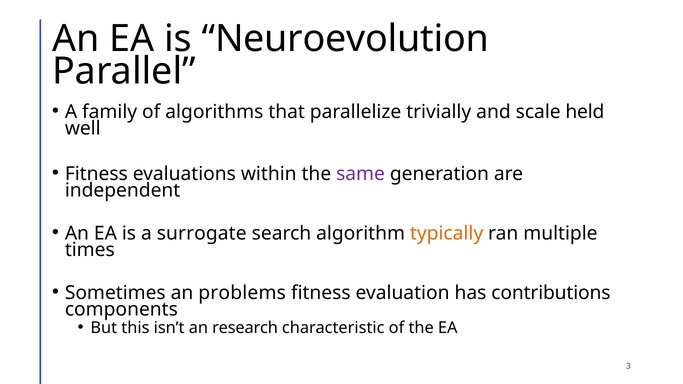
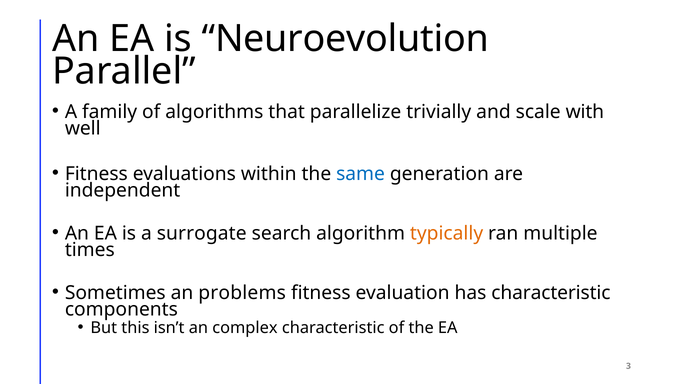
held: held -> with (585, 112)
same colour: purple -> blue (361, 174)
has contributions: contributions -> characteristic (551, 293)
research: research -> complex (245, 328)
